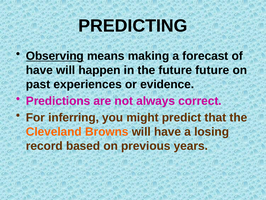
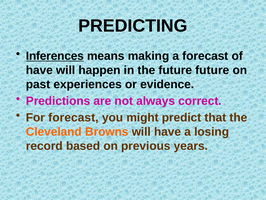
Observing: Observing -> Inferences (55, 56)
For inferring: inferring -> forecast (73, 117)
